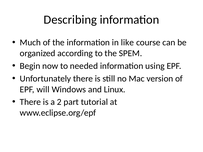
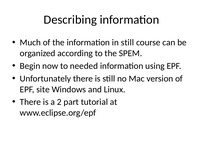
in like: like -> still (127, 43)
will: will -> site (43, 90)
